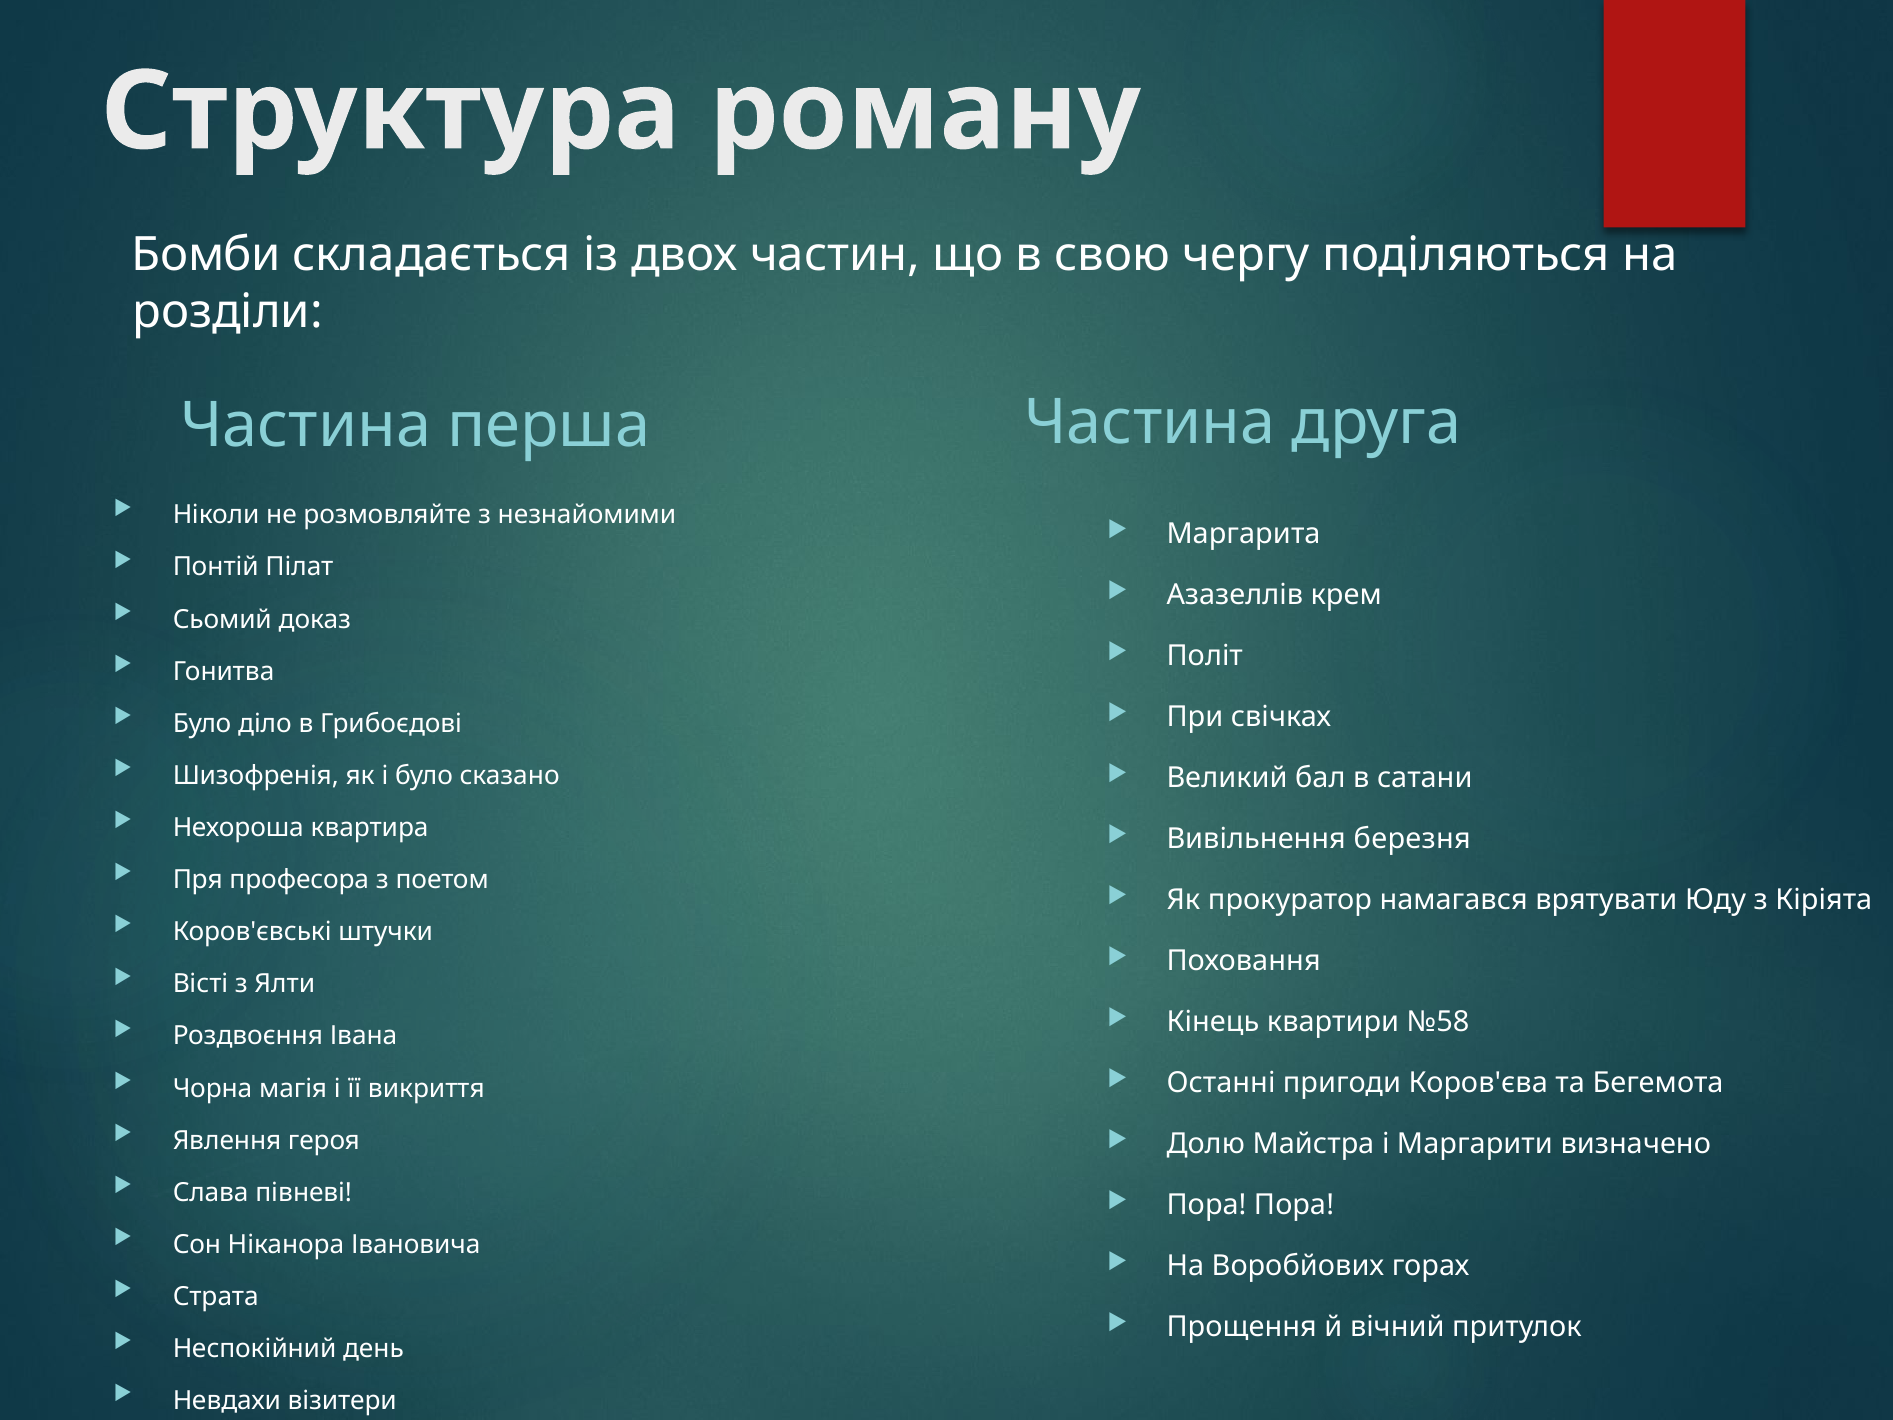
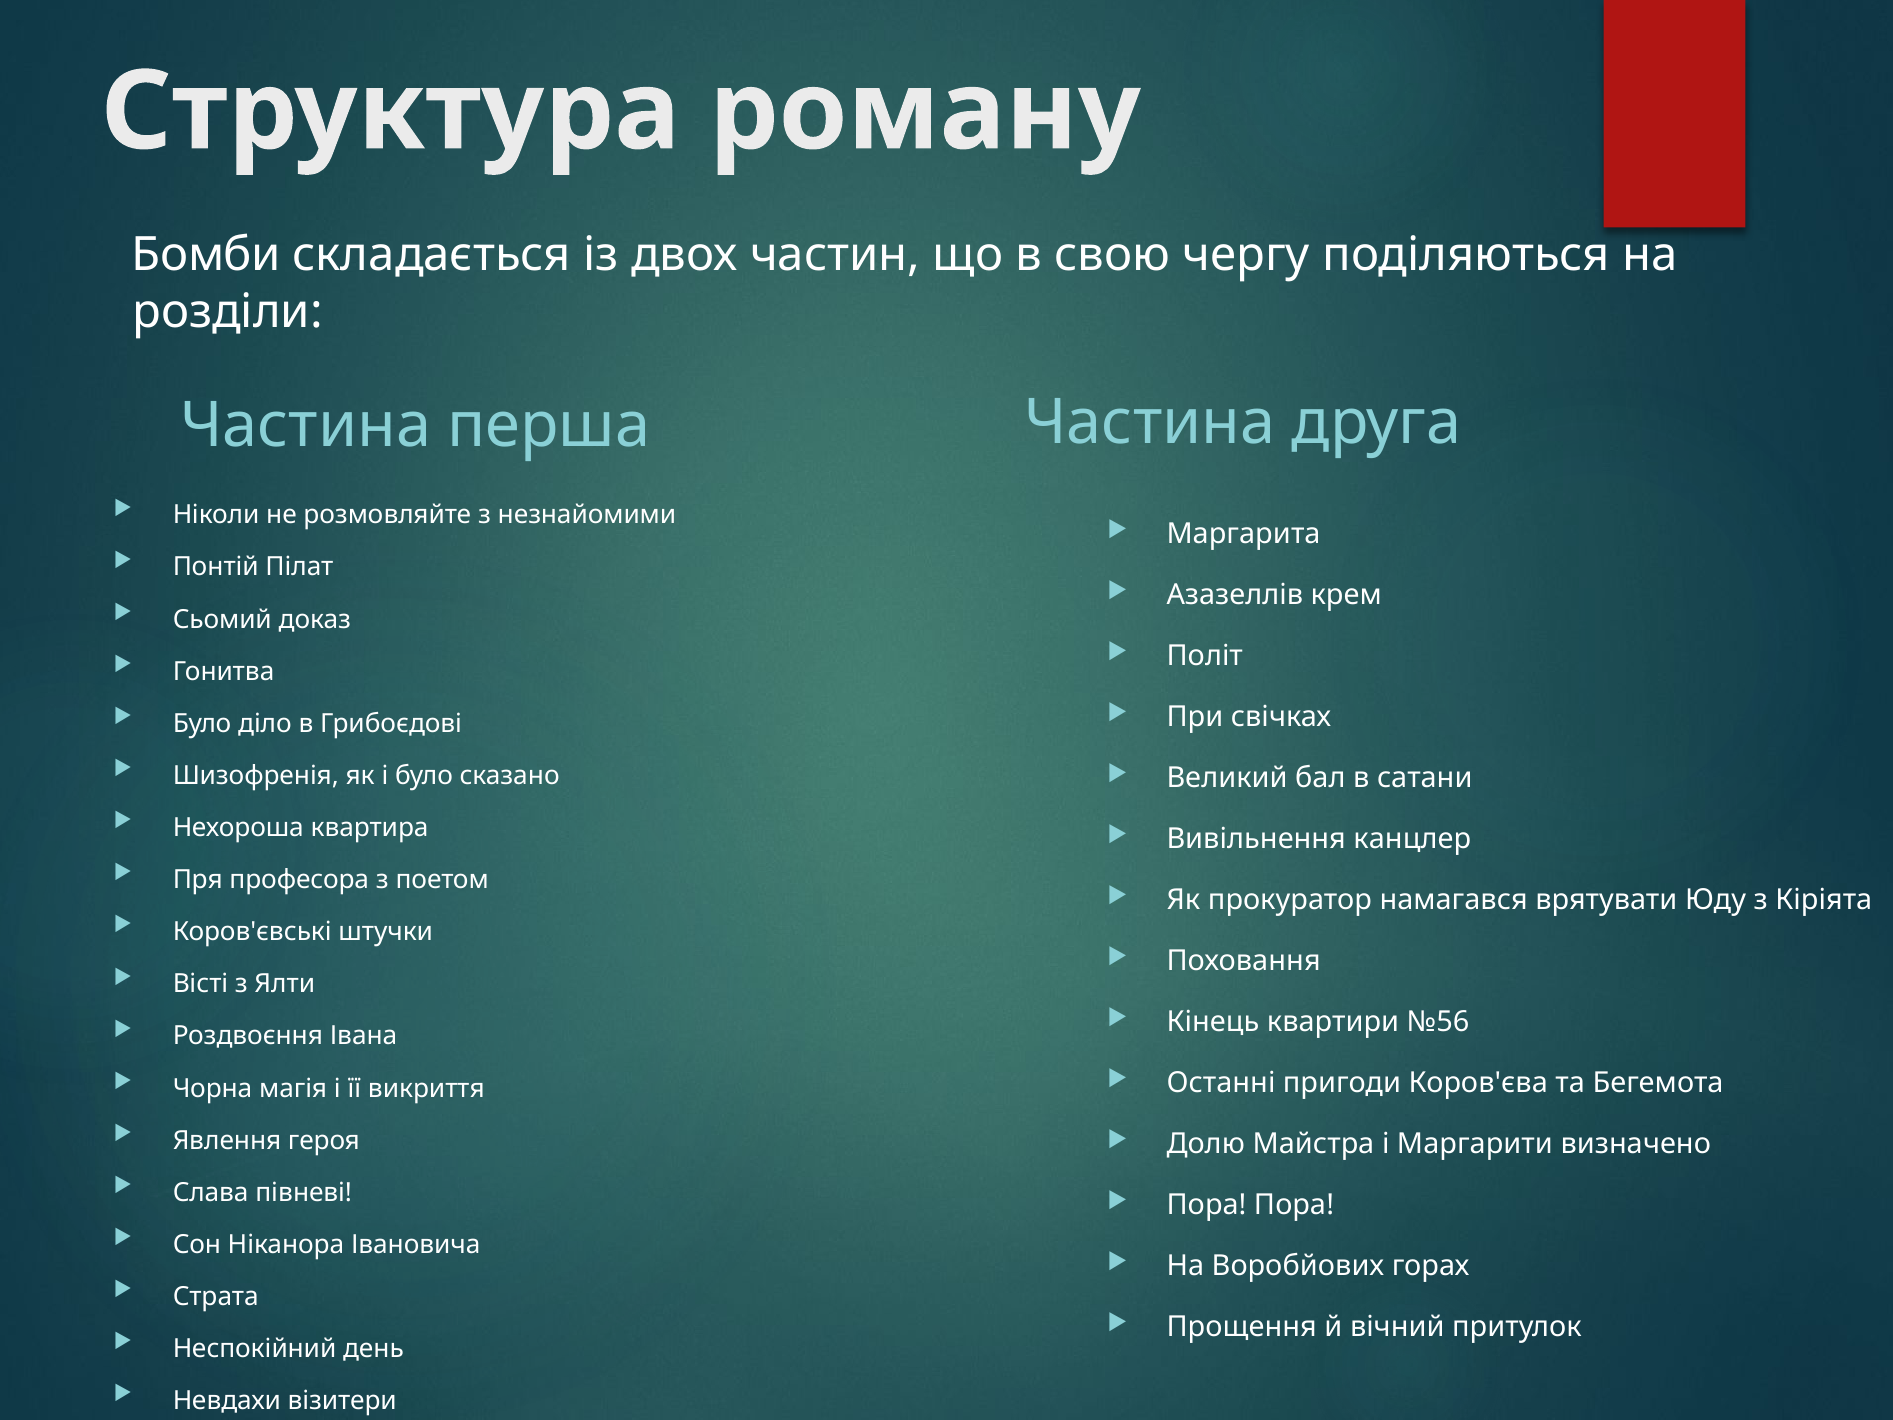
березня: березня -> канцлер (1412, 839)
№58: №58 -> №56 (1438, 1022)
